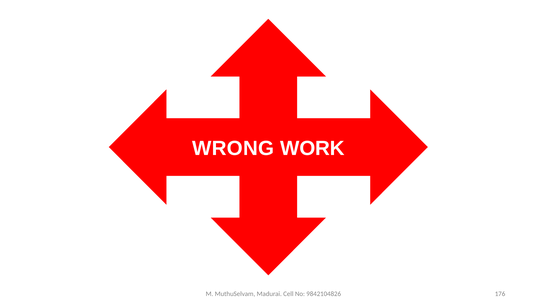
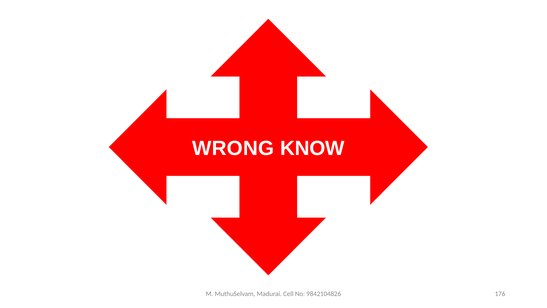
WORK: WORK -> KNOW (312, 148)
